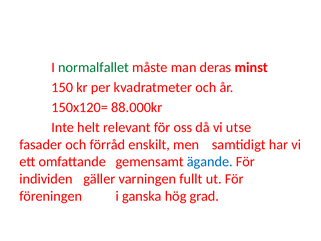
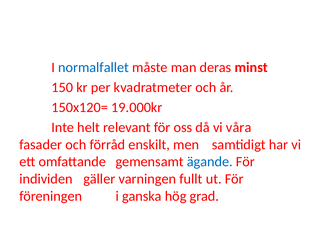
normalfallet colour: green -> blue (94, 67)
88.000kr: 88.000kr -> 19.000kr (137, 107)
utse: utse -> våra (239, 127)
